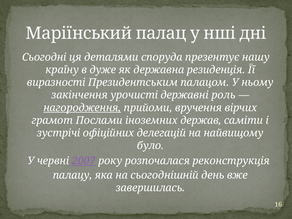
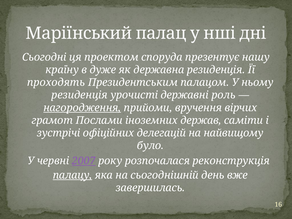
деталями: деталями -> проектом (111, 57)
виразності: виразності -> проходять (56, 82)
закінчення: закінчення -> резиденція (79, 95)
палацу underline: none -> present (73, 175)
